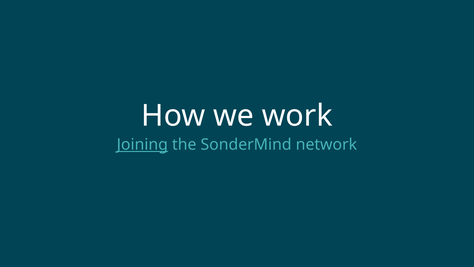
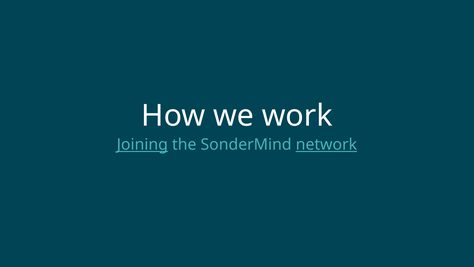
network underline: none -> present (326, 144)
